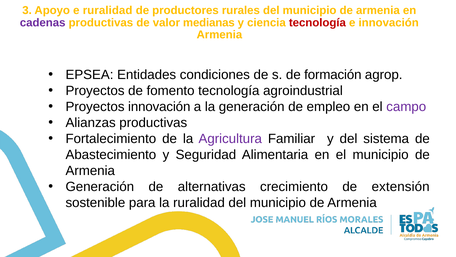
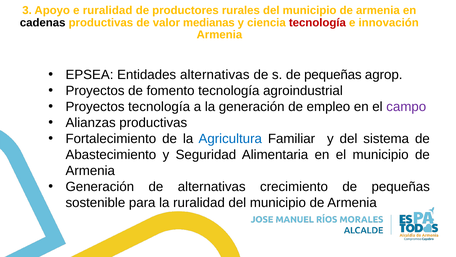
cadenas colour: purple -> black (43, 23)
Entidades condiciones: condiciones -> alternativas (215, 75)
s de formación: formación -> pequeñas (333, 75)
Proyectos innovación: innovación -> tecnología (159, 107)
Agricultura colour: purple -> blue (230, 139)
extensión: extensión -> pequeñas (401, 186)
